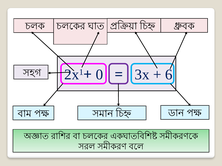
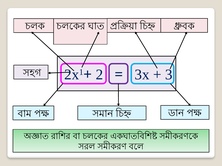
0: 0 -> 2 (99, 75)
6: 6 -> 3 (169, 75)
